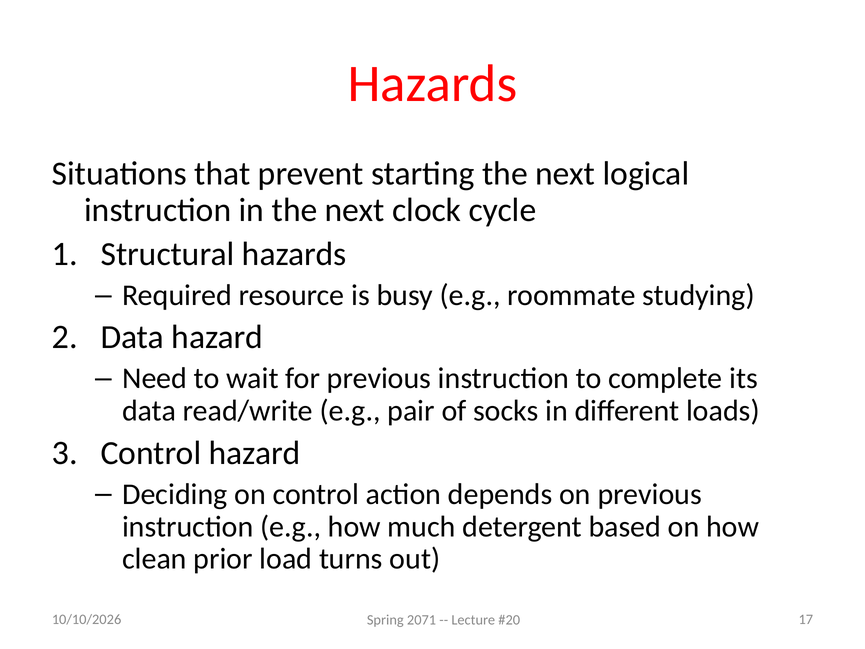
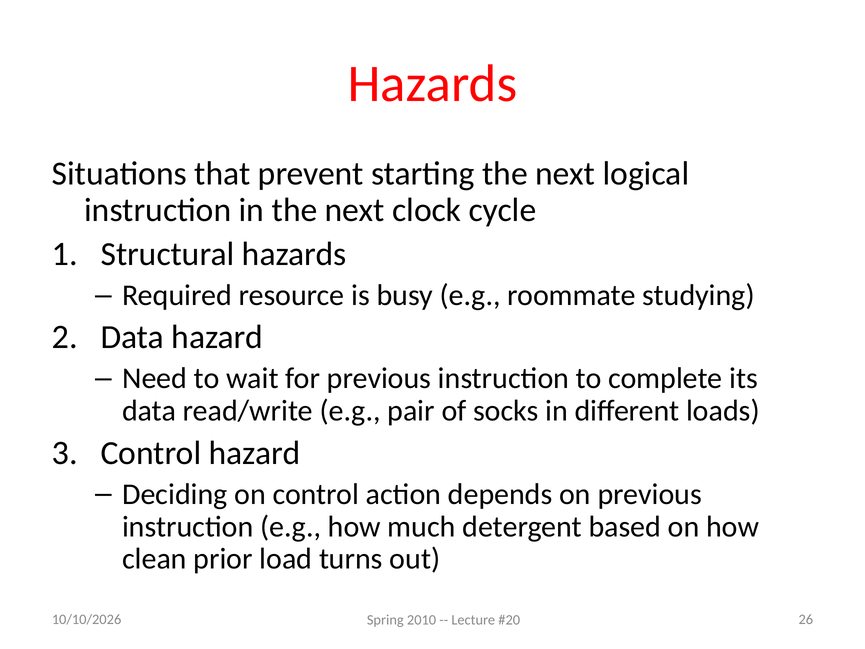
17: 17 -> 26 (806, 619)
2071: 2071 -> 2010 (422, 620)
